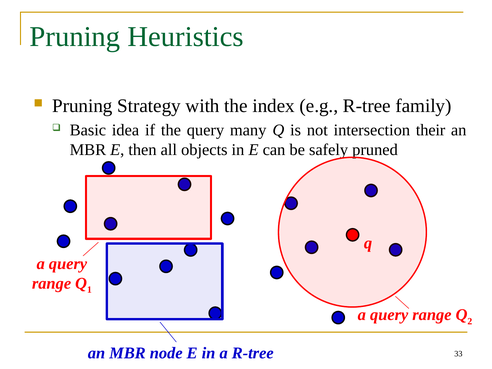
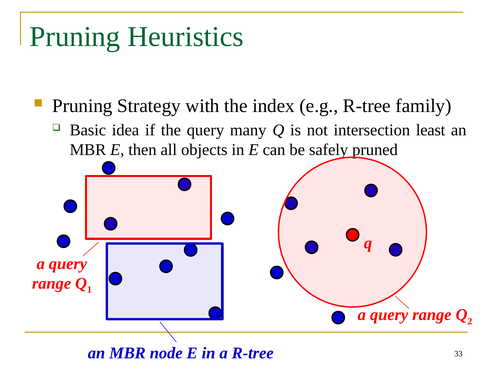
their: their -> least (431, 130)
